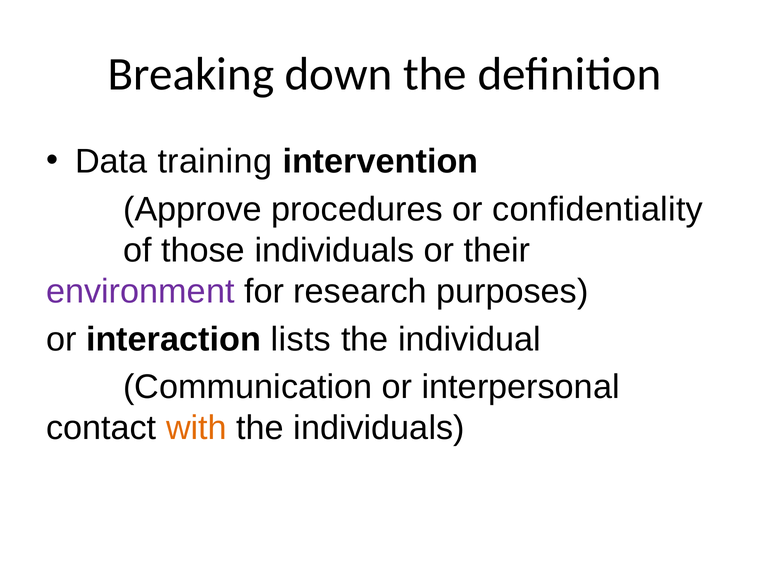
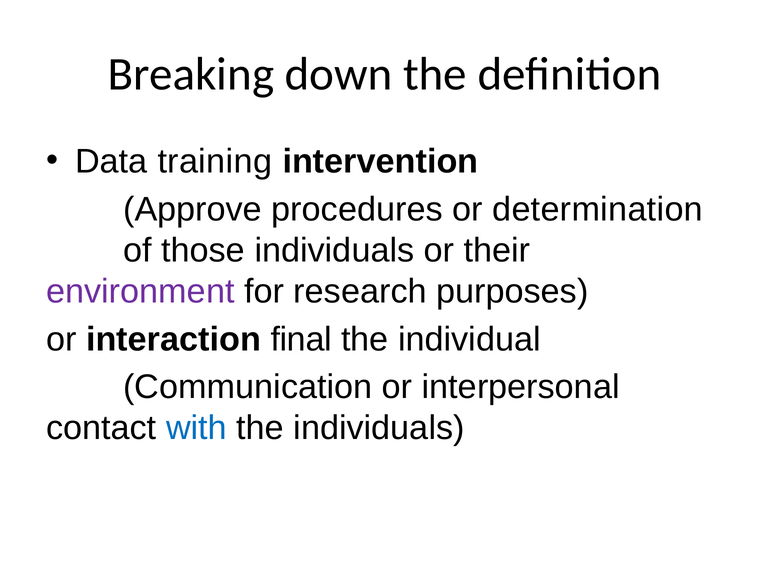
confidentiality: confidentiality -> determination (598, 209)
lists: lists -> final (301, 340)
with colour: orange -> blue (196, 429)
